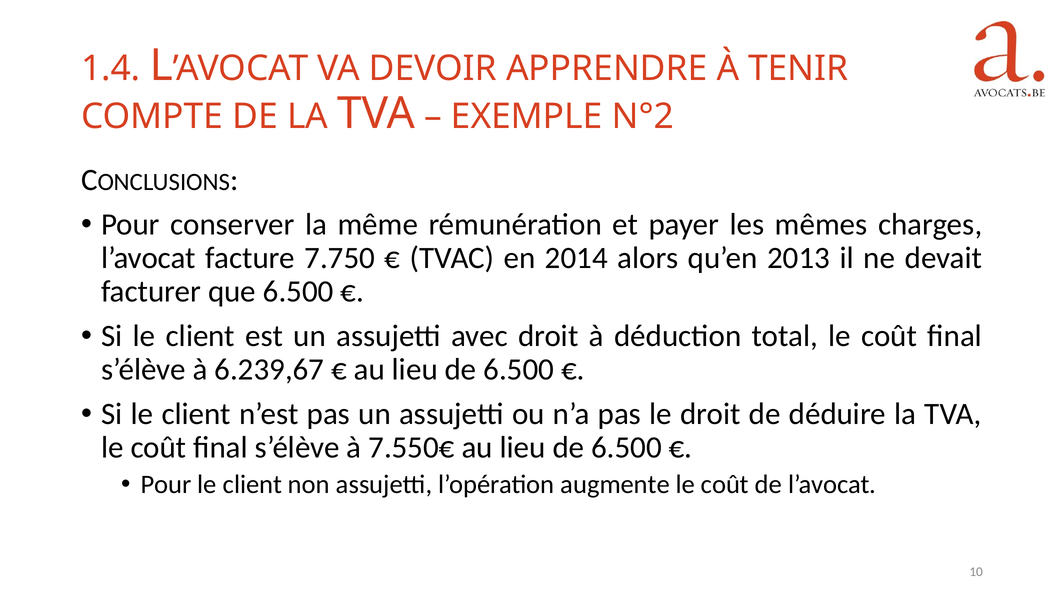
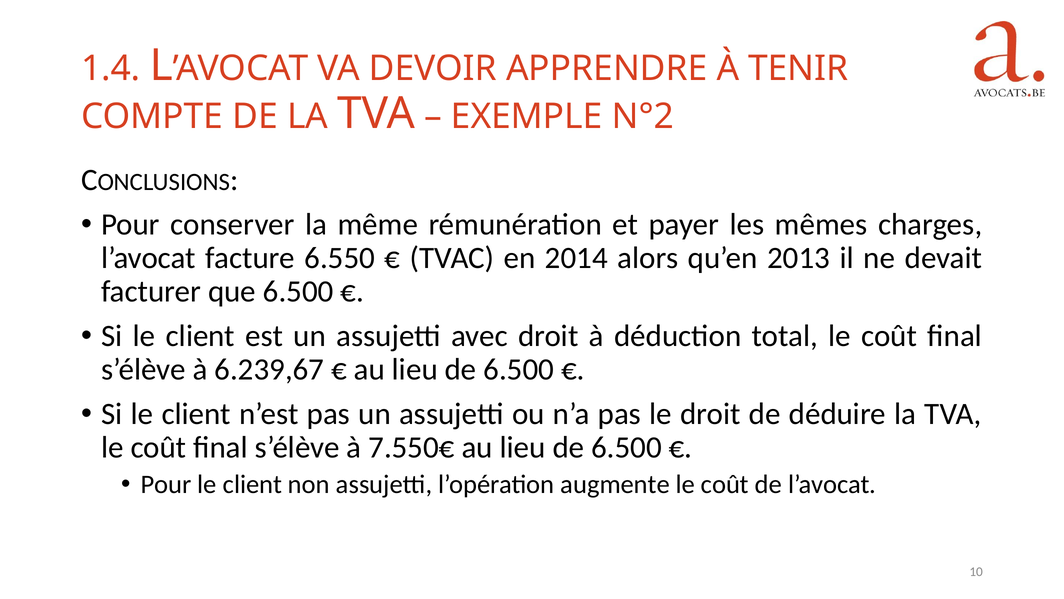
7.750: 7.750 -> 6.550 (340, 258)
